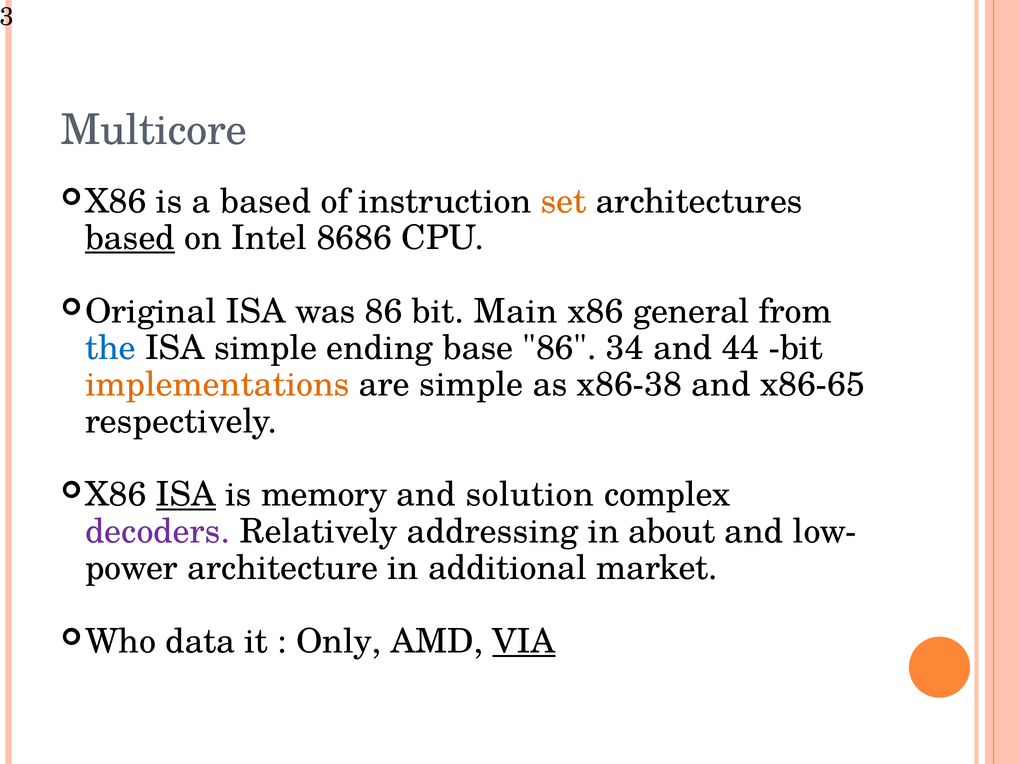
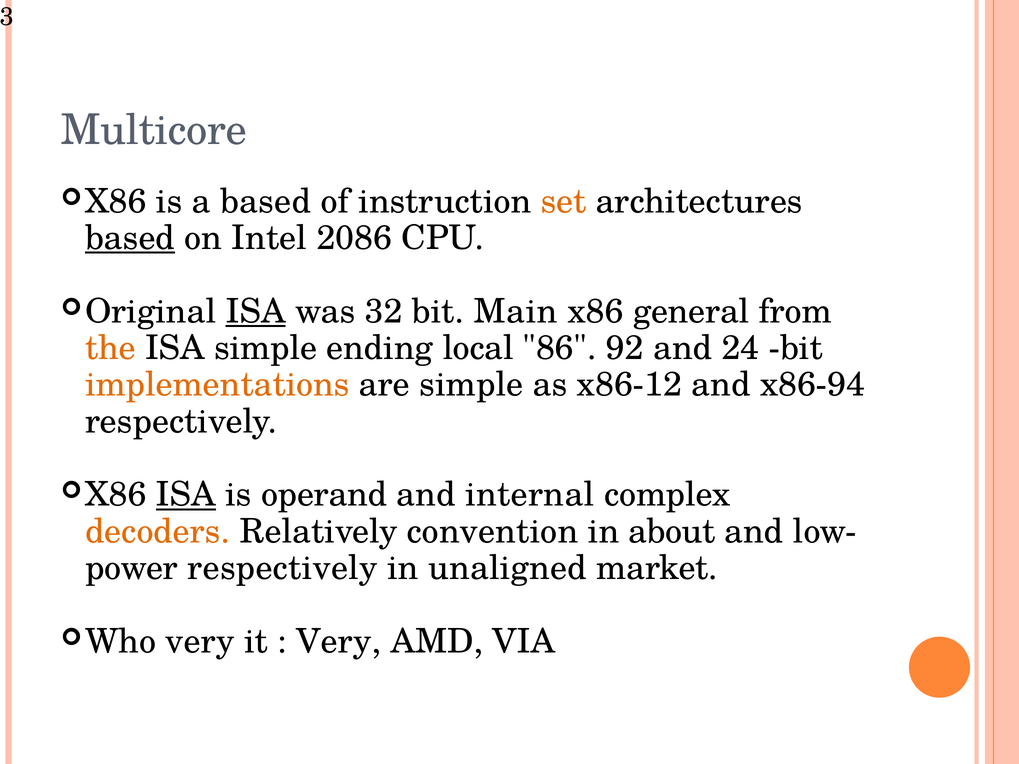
8686: 8686 -> 2086 (354, 238)
ISA underline: none -> present (256, 311)
was 86: 86 -> 32 (384, 311)
the colour: blue -> orange (110, 348)
base: base -> local (478, 348)
34: 34 -> 92 (625, 348)
44: 44 -> 24 (740, 348)
x86-38: x86-38 -> x86-12 (629, 385)
x86-65: x86-65 -> x86-94 (813, 385)
memory: memory -> operand (324, 495)
solution: solution -> internal (530, 495)
decoders colour: purple -> orange (158, 532)
addressing: addressing -> convention (492, 532)
architecture: architecture -> respectively (283, 568)
additional: additional -> unaligned (507, 568)
data: data -> very (200, 642)
Only: Only -> Very (339, 642)
VIA underline: present -> none (524, 642)
